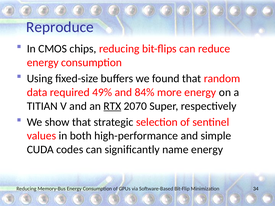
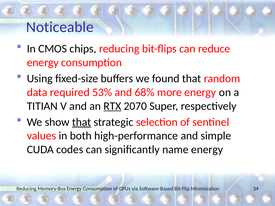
Reproduce: Reproduce -> Noticeable (60, 27)
49%: 49% -> 53% (102, 92)
84%: 84% -> 68% (145, 92)
that underline: none -> present (82, 122)
